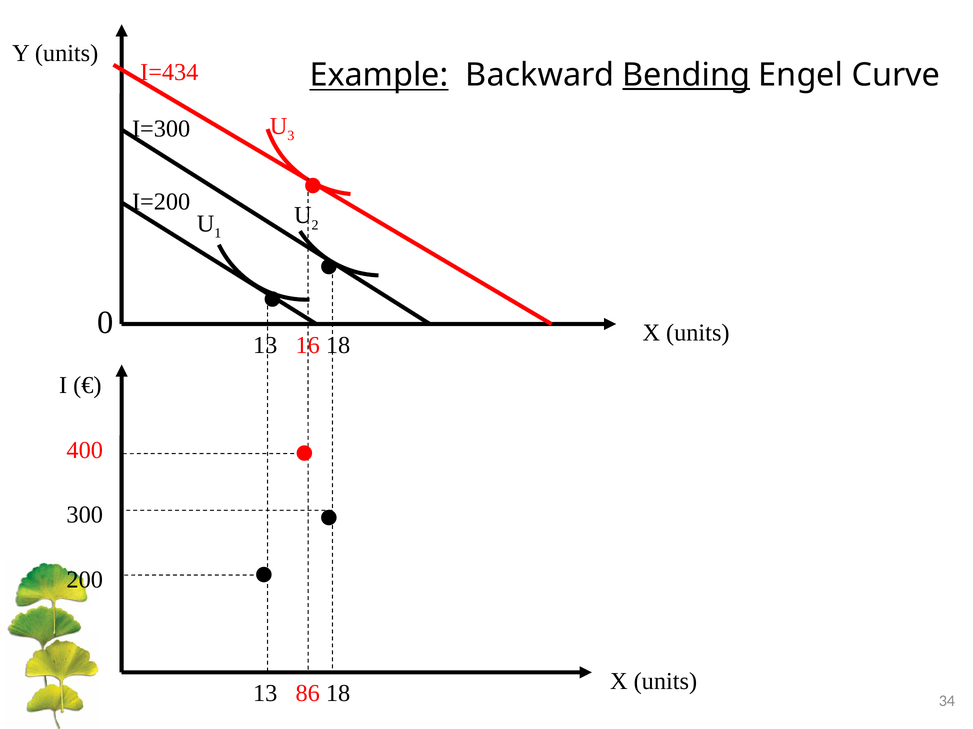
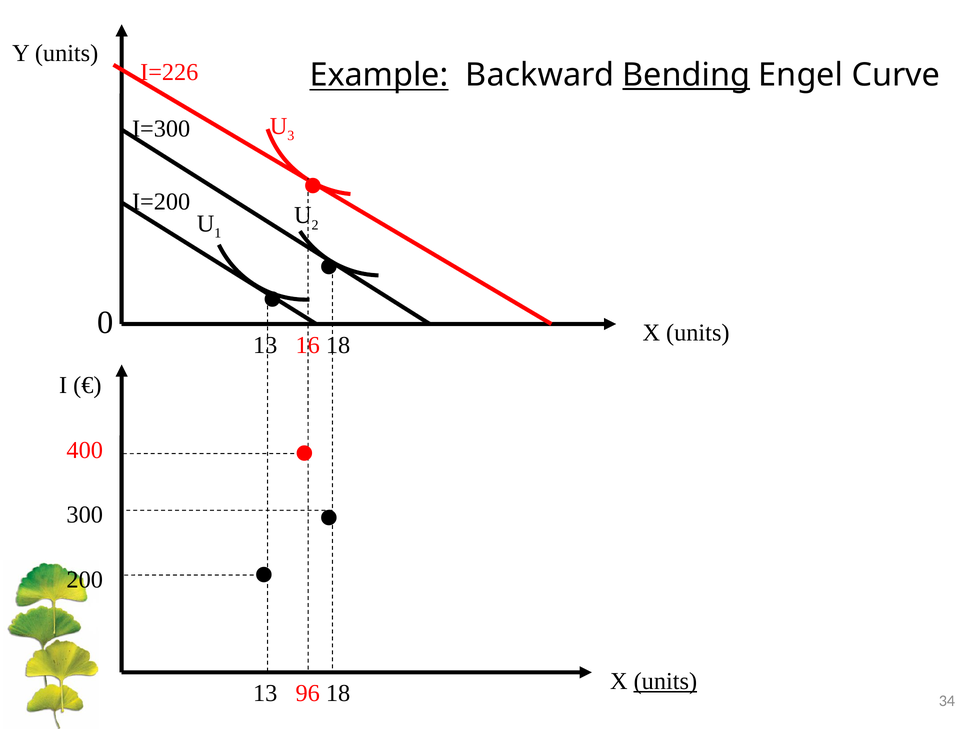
I=434: I=434 -> I=226 (169, 72)
units underline: none -> present (665, 682)
86: 86 -> 96 (308, 694)
